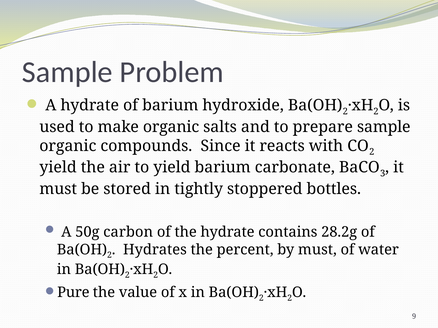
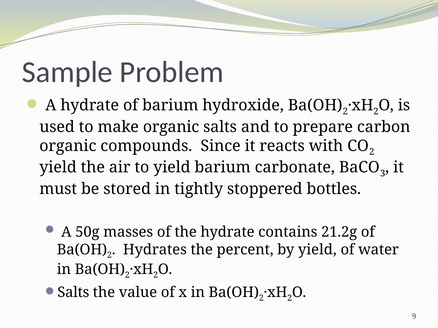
prepare sample: sample -> carbon (384, 127)
carbon: carbon -> masses (128, 232)
28.2g: 28.2g -> 21.2g (339, 232)
by must: must -> yield (317, 250)
Pure: Pure -> Salts (73, 293)
